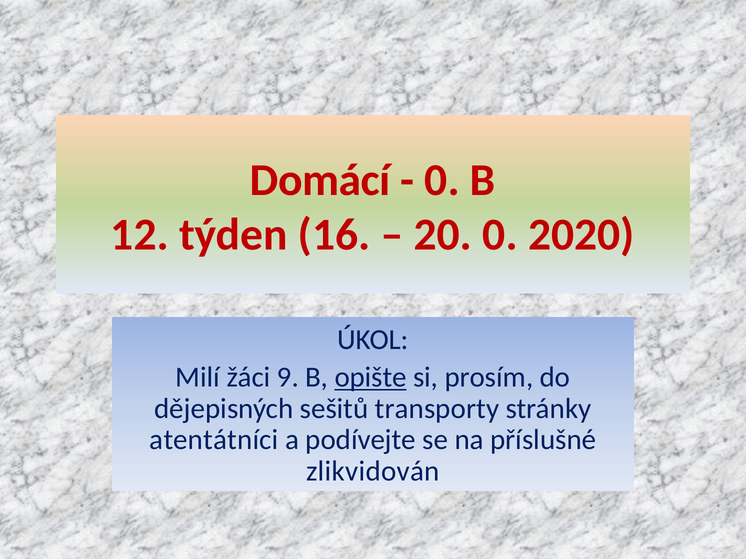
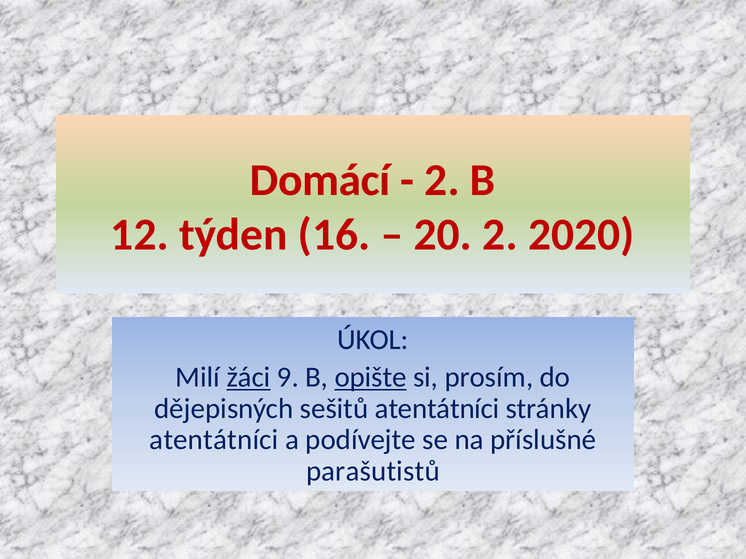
0: 0 -> 2 (442, 180)
20 0: 0 -> 2 (500, 235)
žáci underline: none -> present (249, 378)
sešitů transporty: transporty -> atentátníci (437, 409)
zlikvidován: zlikvidován -> parašutistů (373, 472)
